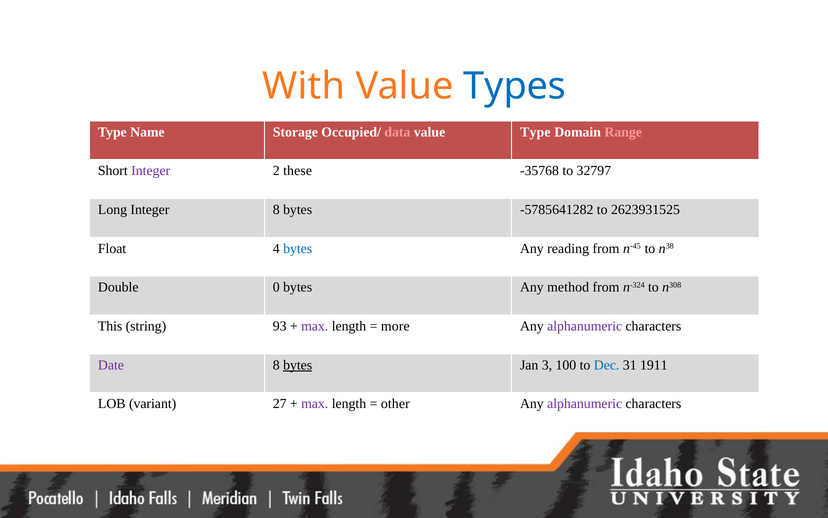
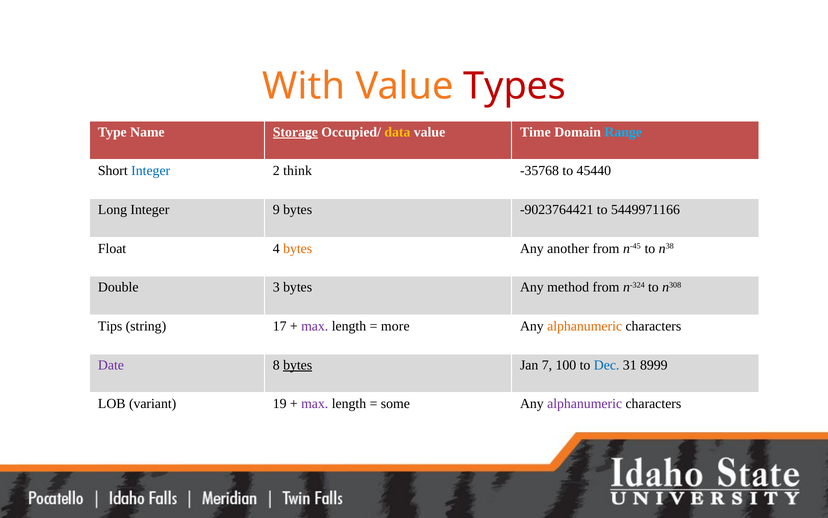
Types colour: blue -> red (515, 86)
Storage underline: none -> present (295, 132)
data colour: pink -> yellow (397, 132)
value Type: Type -> Time (535, 132)
Range colour: pink -> light blue (623, 132)
Integer colour: purple -> blue (151, 171)
these: these -> think (298, 171)
32797: 32797 -> 45440 (594, 171)
Integer 8: 8 -> 9 (276, 209)
-5785641282: -5785641282 -> -9023764421 (557, 209)
2623931525: 2623931525 -> 5449971166 (645, 209)
bytes colour: blue -> orange (298, 248)
reading: reading -> another (568, 248)
0: 0 -> 3 (276, 287)
This: This -> Tips (110, 326)
93: 93 -> 17 (280, 326)
alphanumeric colour: purple -> orange (585, 326)
3: 3 -> 7 (547, 365)
1911: 1911 -> 8999 (654, 365)
27: 27 -> 19 (280, 403)
other: other -> some (395, 403)
